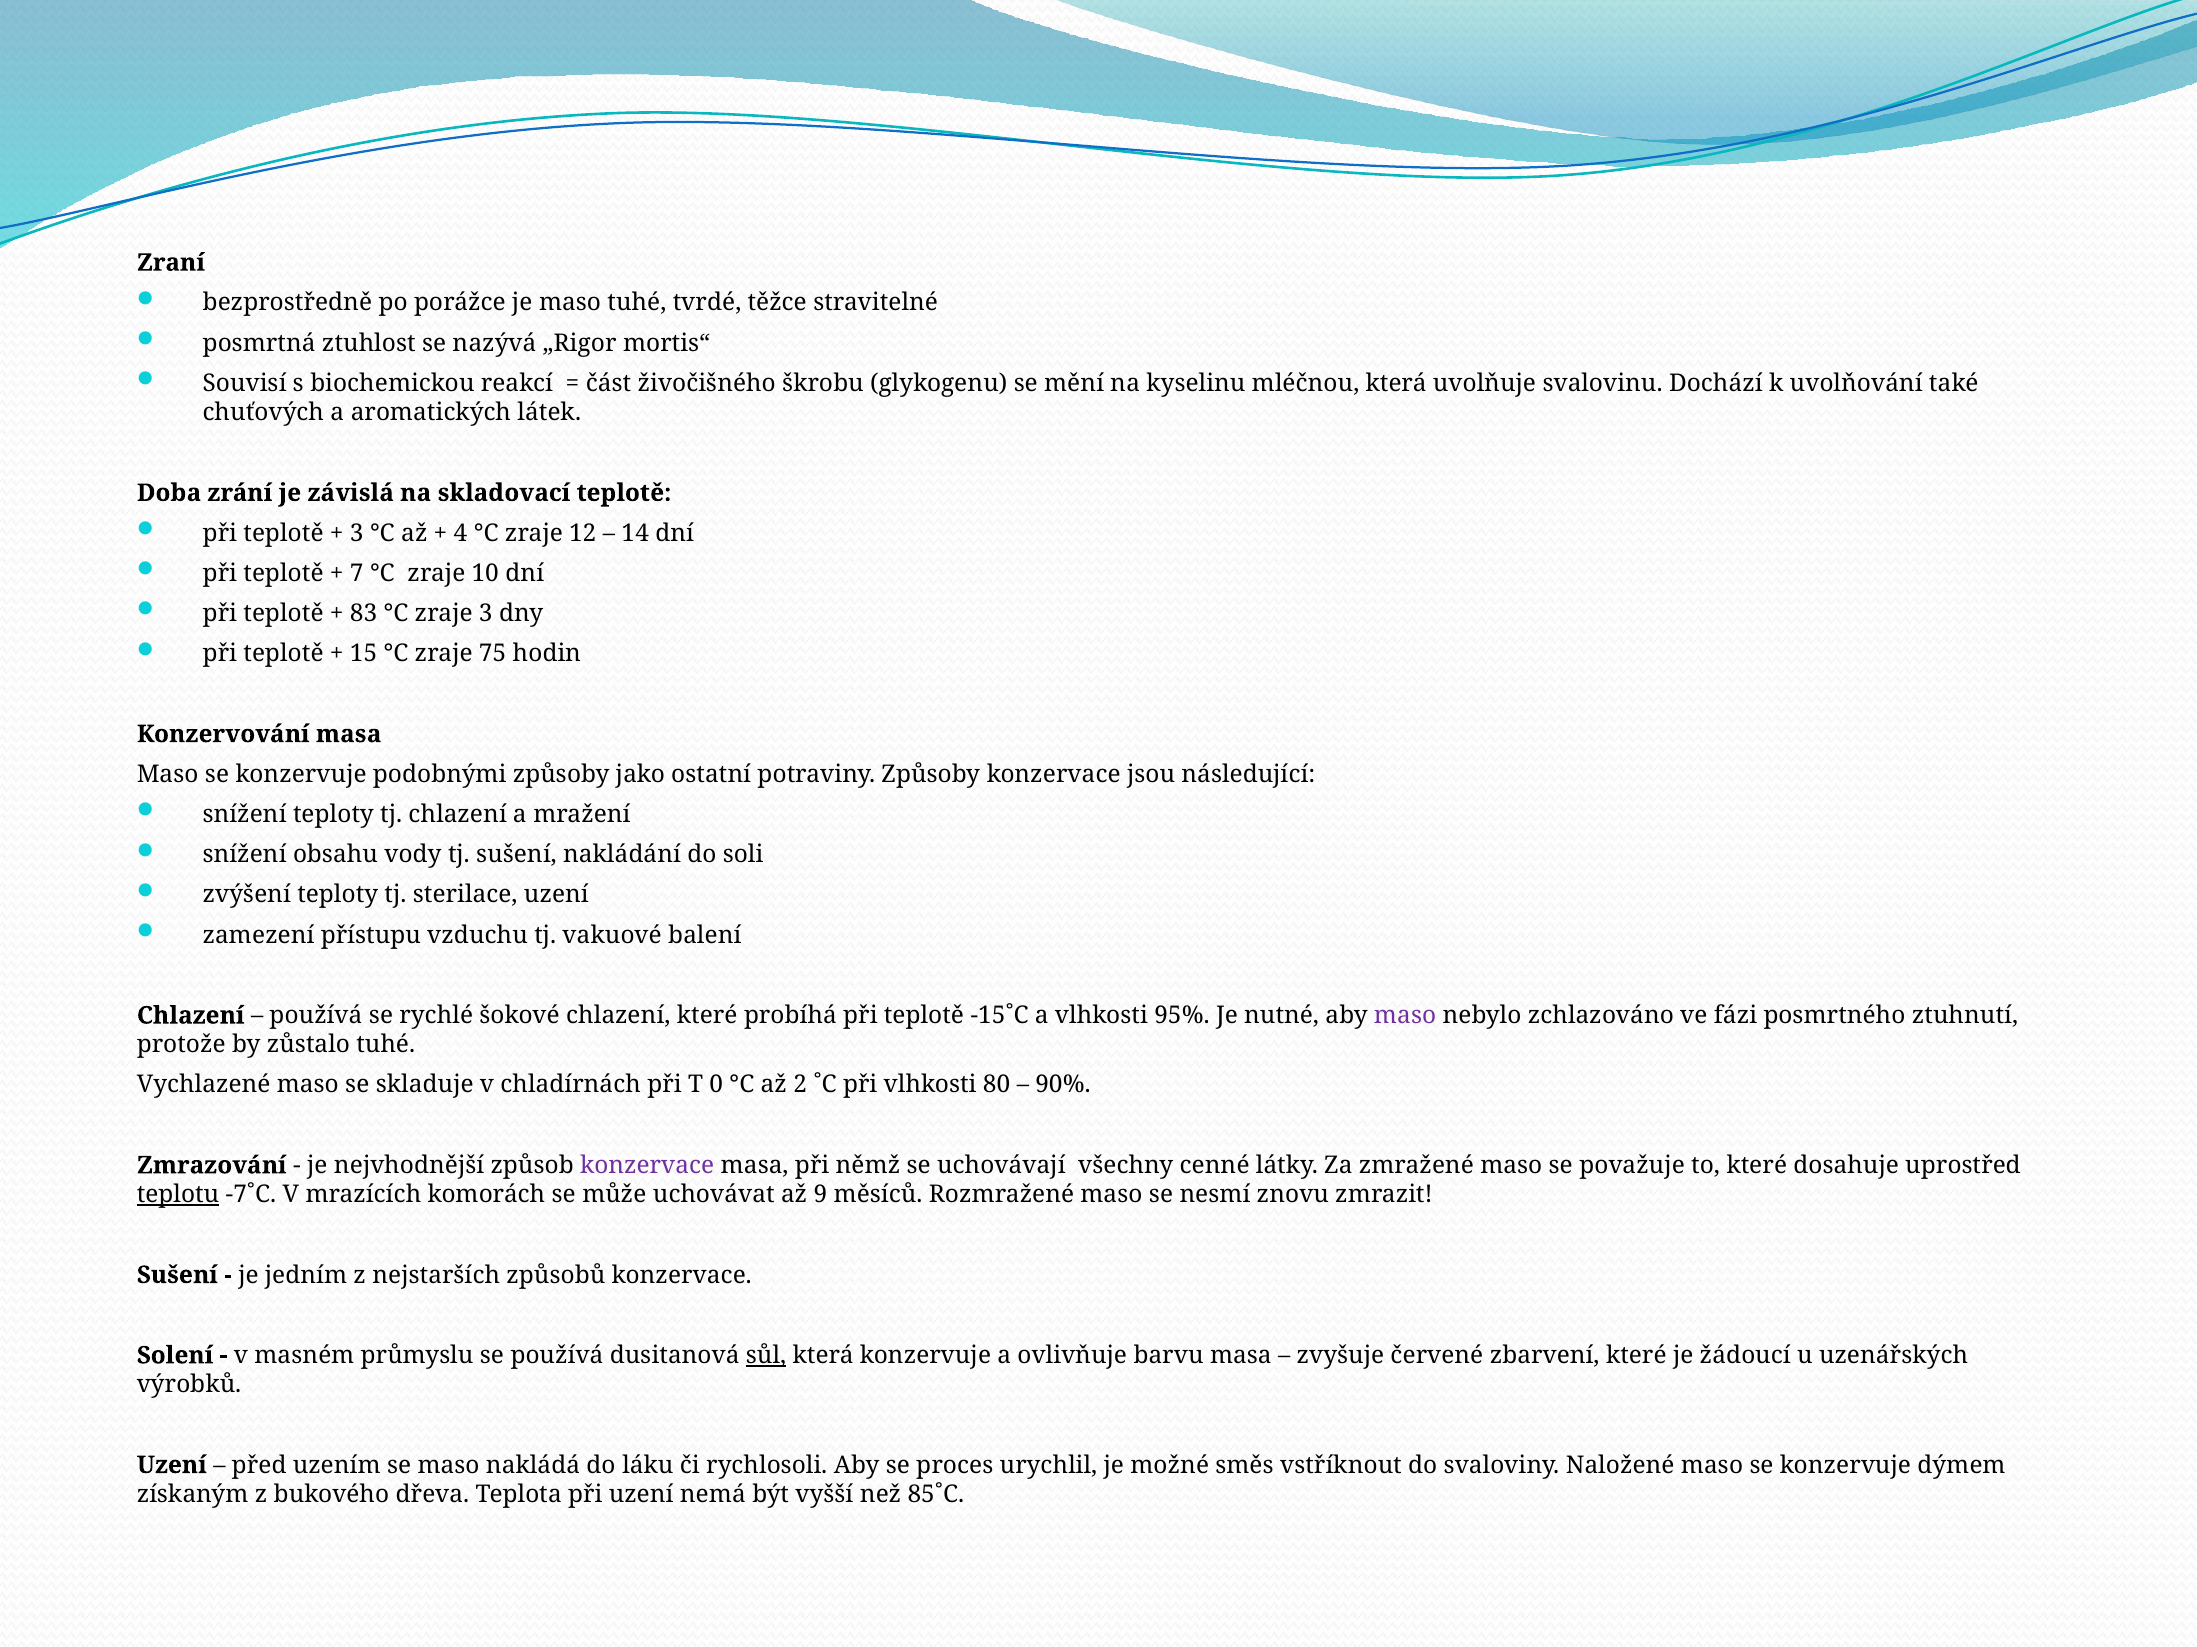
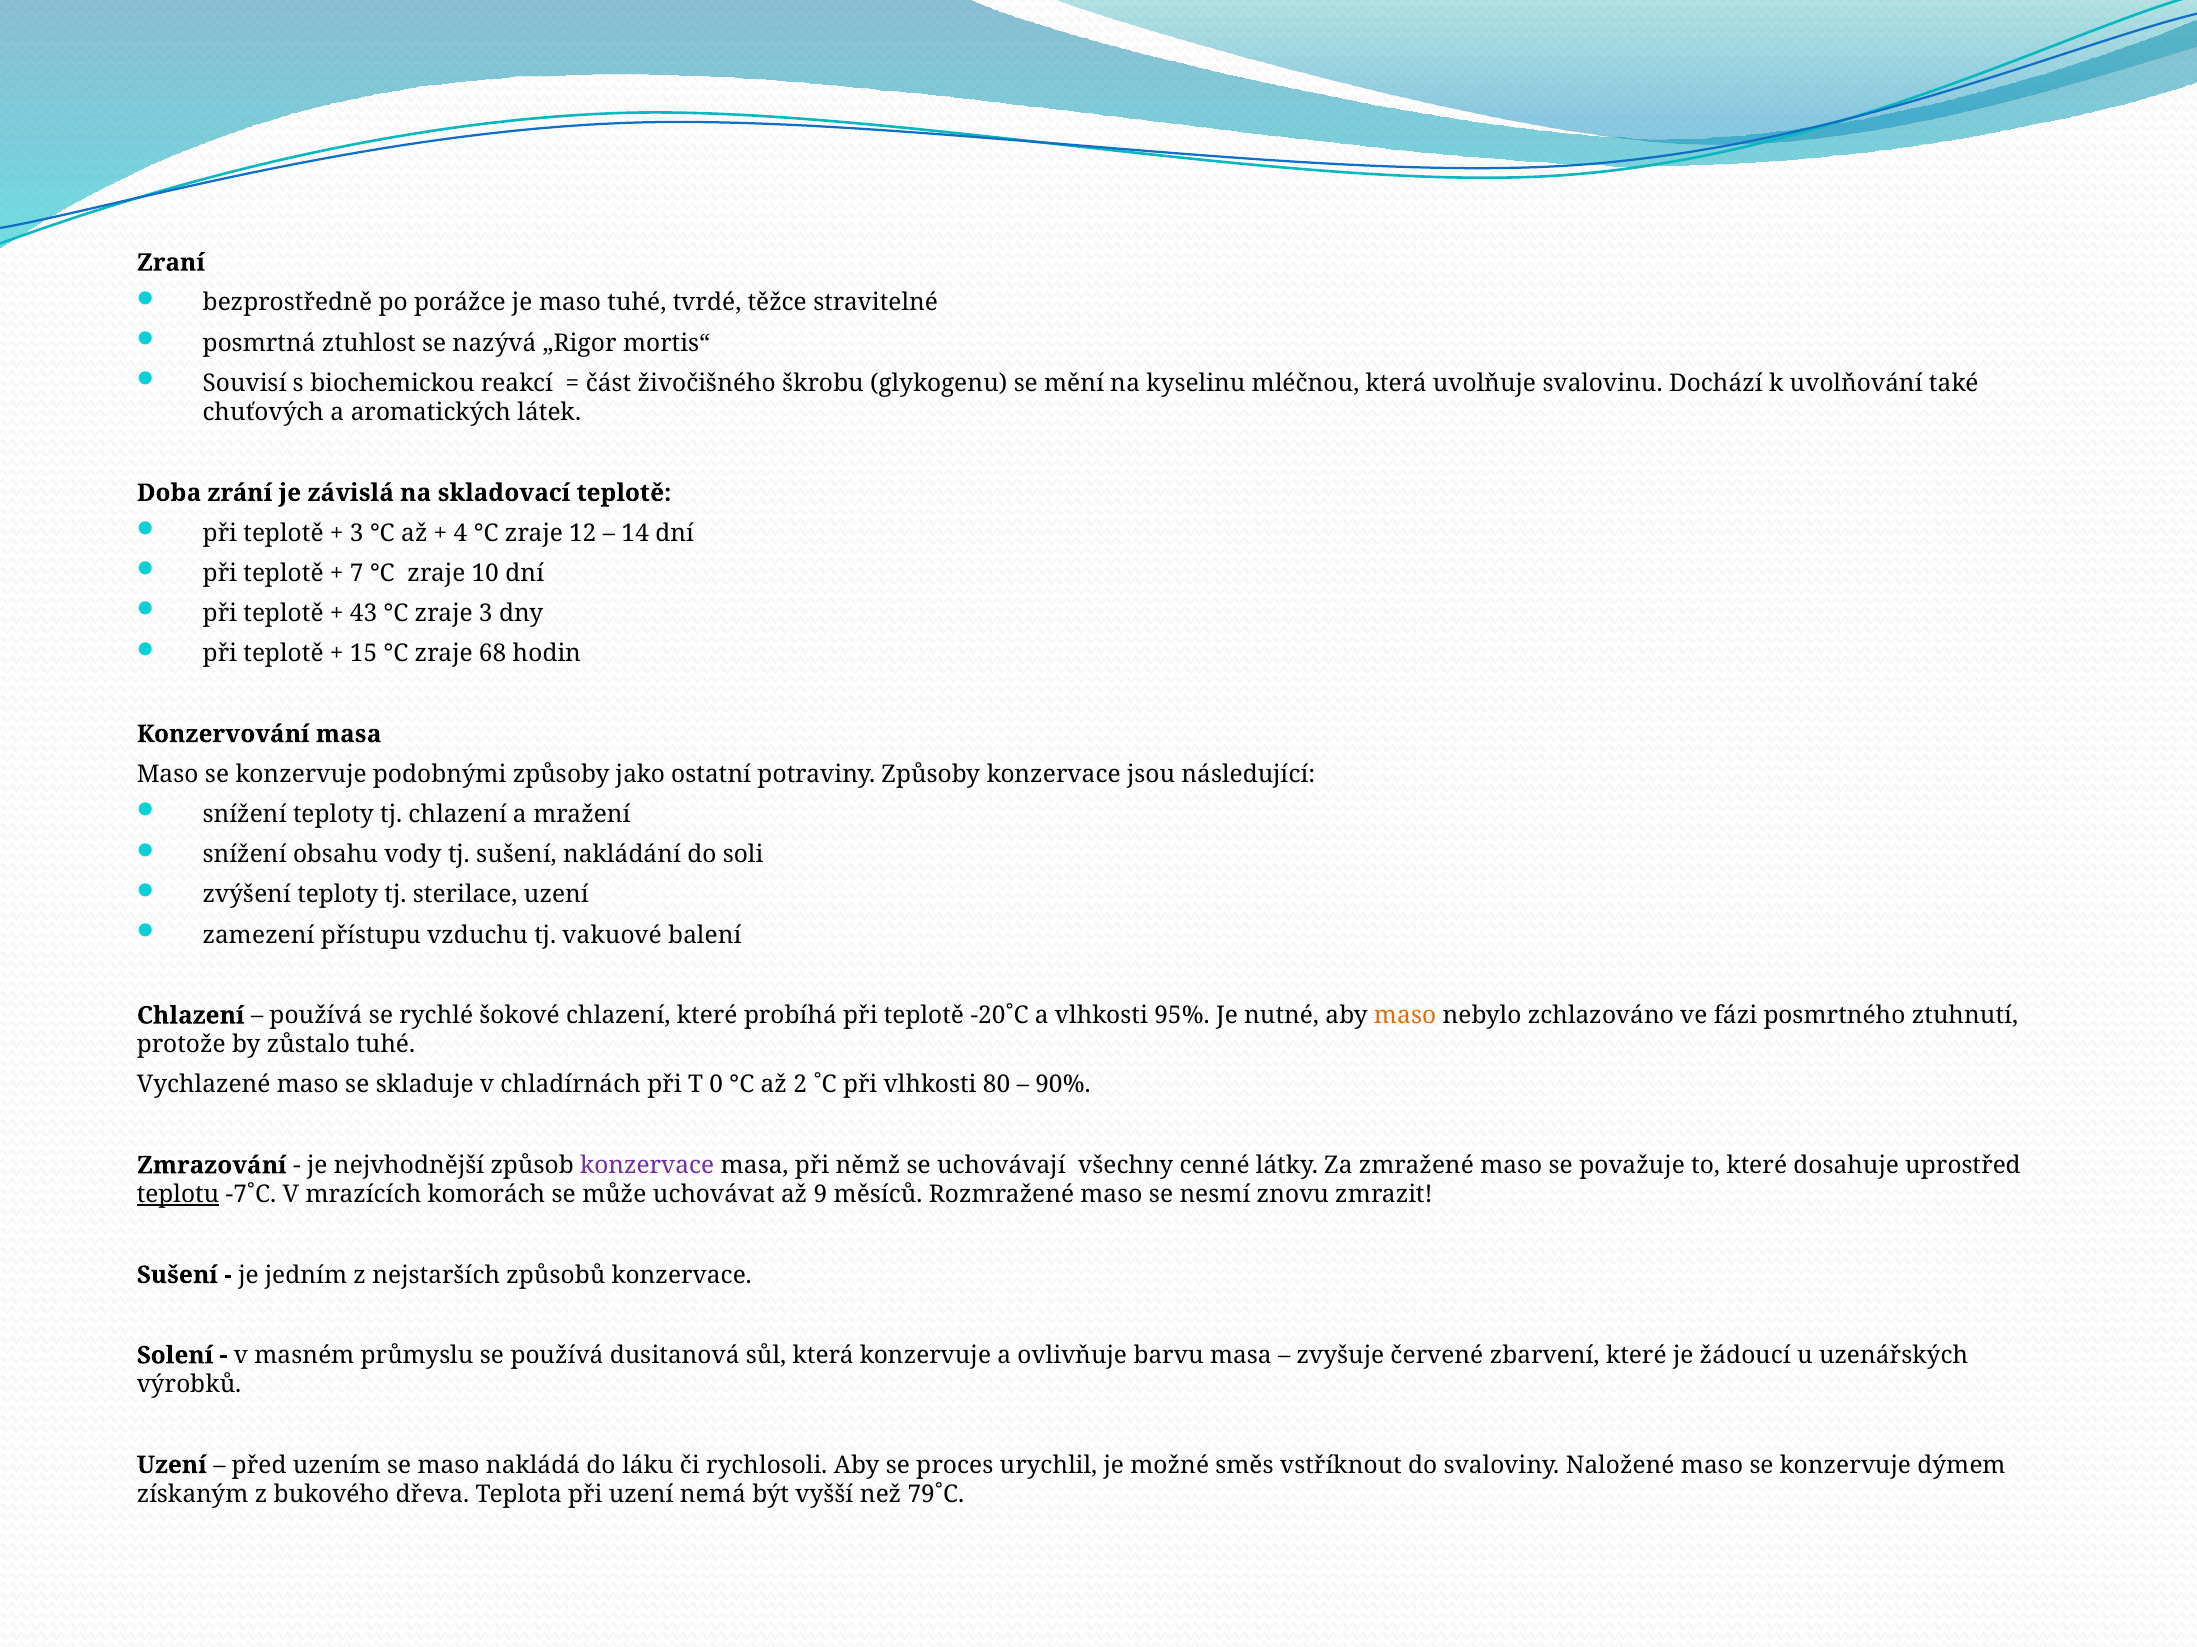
83: 83 -> 43 (364, 614)
75: 75 -> 68 (493, 654)
-15˚C: -15˚C -> -20˚C (1000, 1016)
maso colour: purple -> orange (1405, 1016)
sůl underline: present -> none (766, 1356)
85˚C: 85˚C -> 79˚C (936, 1495)
